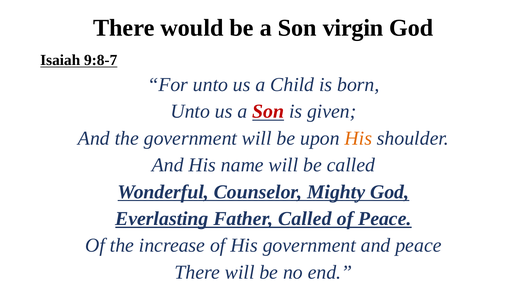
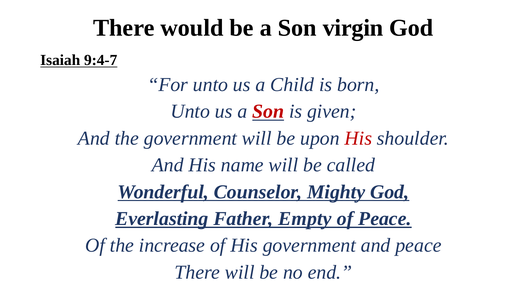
9:8-7: 9:8-7 -> 9:4-7 (101, 60)
His colour: orange -> red (358, 138)
Father Called: Called -> Empty (305, 219)
